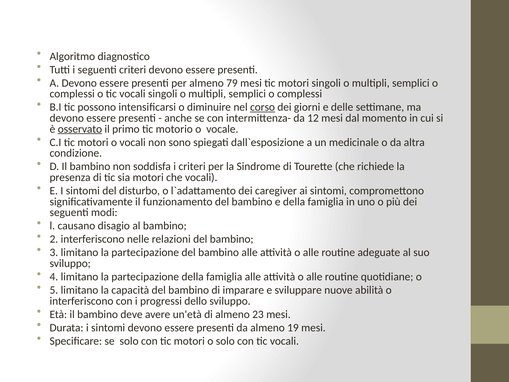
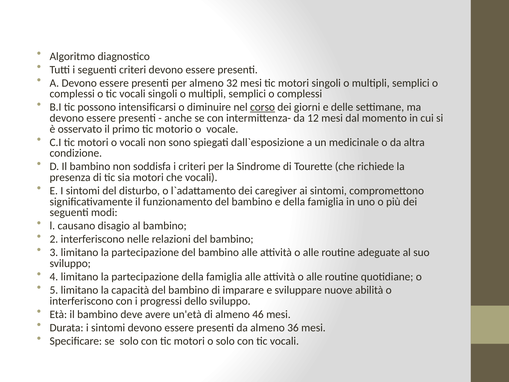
79: 79 -> 32 (232, 83)
osservato underline: present -> none (80, 129)
23: 23 -> 46 (258, 314)
19: 19 -> 36 (293, 328)
